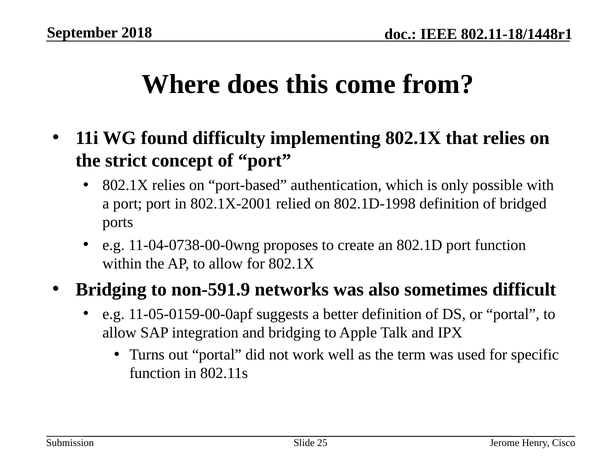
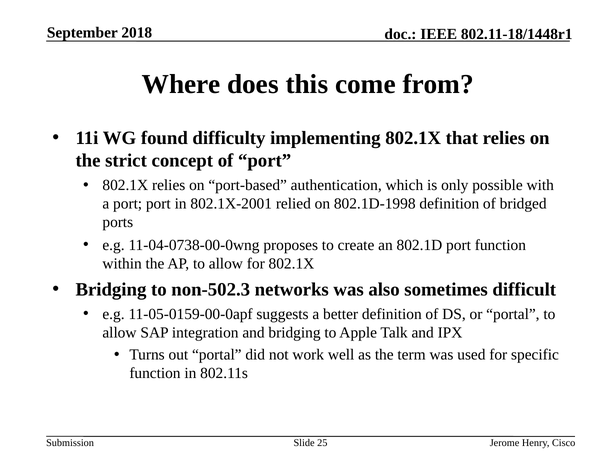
non-591.9: non-591.9 -> non-502.3 (211, 289)
